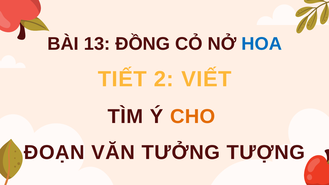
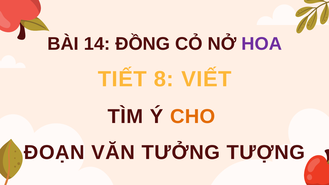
13: 13 -> 14 (97, 44)
HOA colour: blue -> purple (262, 44)
2: 2 -> 8 (164, 79)
